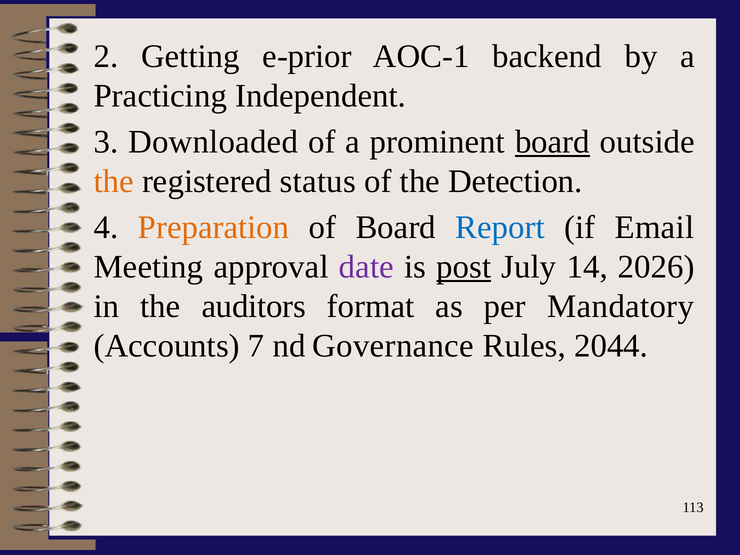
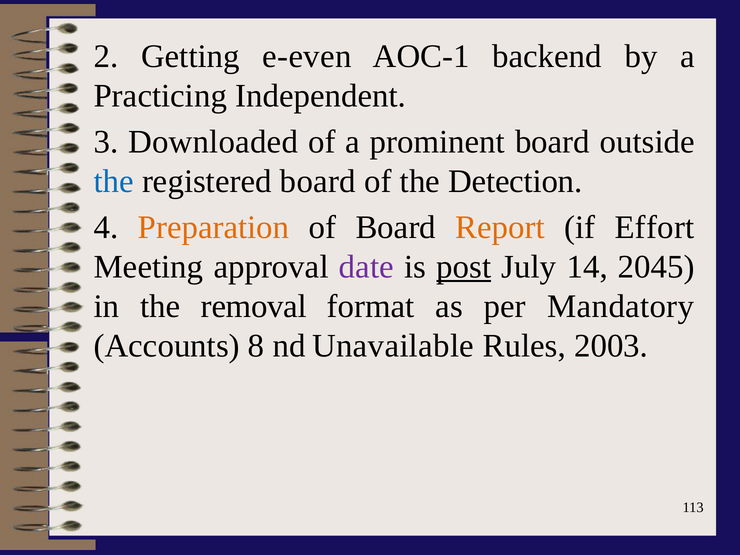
e-prior: e-prior -> e-even (307, 56)
board underline: present -> none (552, 142)
the colour: orange -> blue (114, 181)
registered status: status -> board (318, 181)
Report colour: blue -> orange (500, 227)
Email: Email -> Effort (655, 227)
2026: 2026 -> 2045 (656, 267)
auditors: auditors -> removal (254, 306)
7: 7 -> 8 (256, 346)
Governance: Governance -> Unavailable (393, 346)
2044: 2044 -> 2003 (611, 346)
